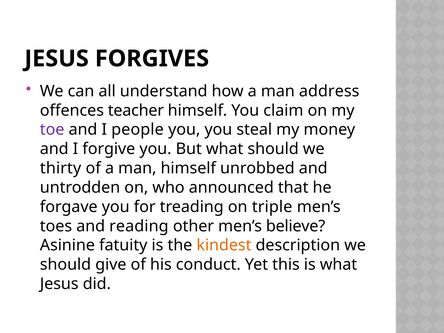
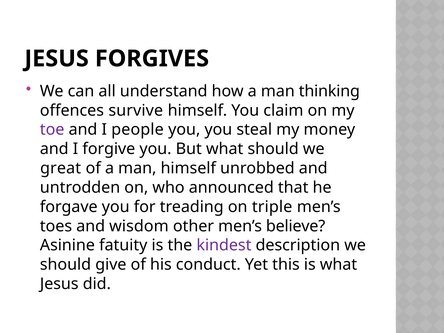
address: address -> thinking (329, 91)
teacher: teacher -> survive (136, 110)
thirty: thirty -> great (61, 168)
reading: reading -> wisdom (139, 226)
kindest colour: orange -> purple (224, 245)
